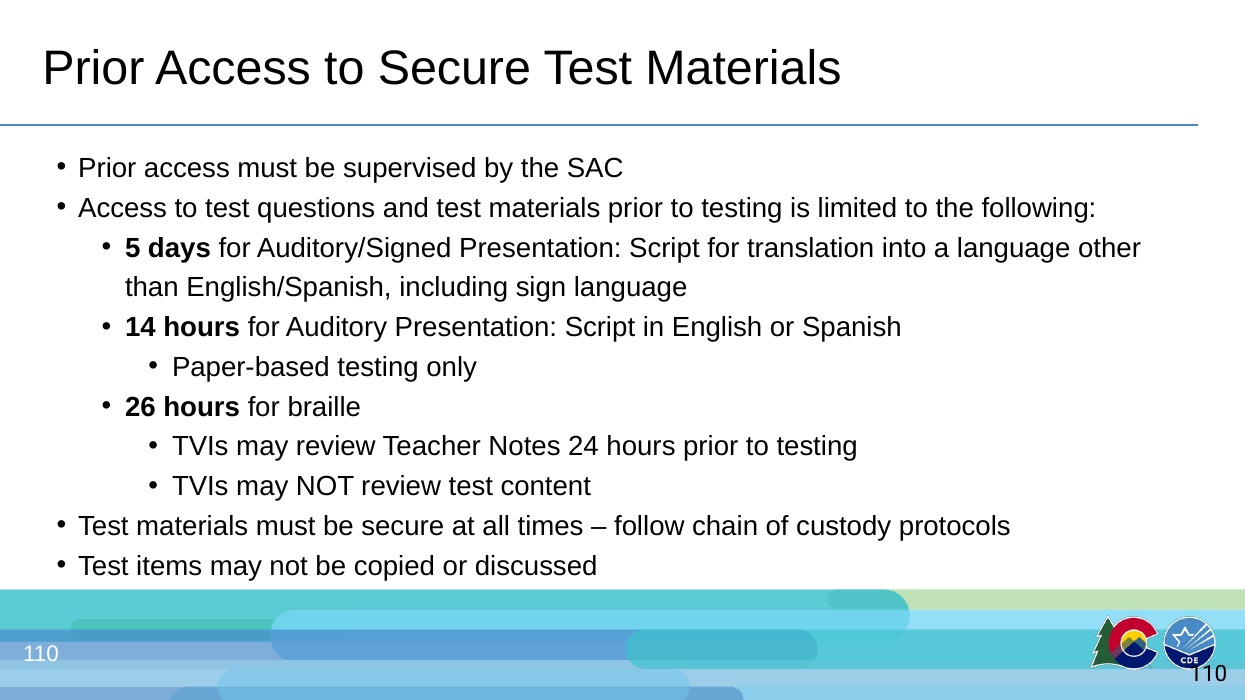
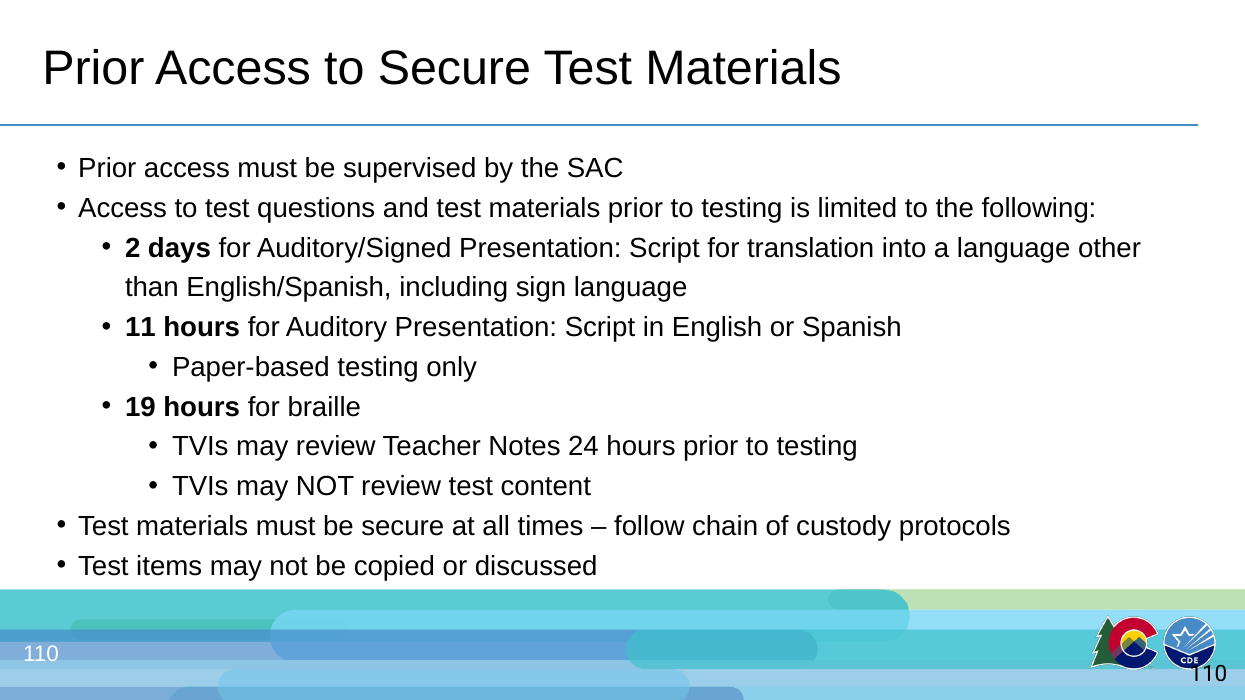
5: 5 -> 2 (133, 248)
14: 14 -> 11 (140, 328)
26: 26 -> 19 (140, 407)
